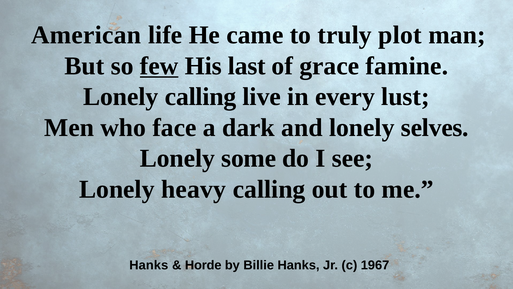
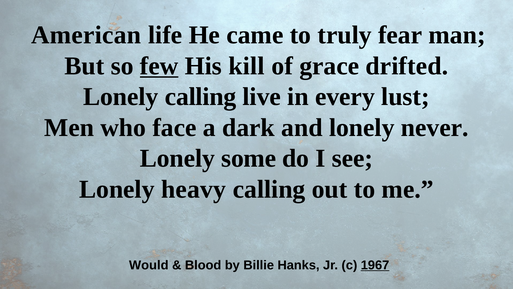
plot: plot -> fear (400, 35)
last: last -> kill (247, 66)
famine: famine -> drifted (407, 66)
selves: selves -> never (435, 127)
Hanks: Hanks -> Would (149, 265)
Horde: Horde -> Blood (203, 265)
1967 underline: none -> present (375, 265)
